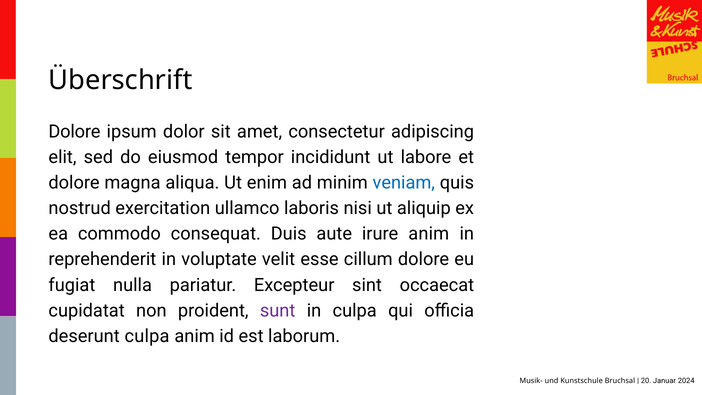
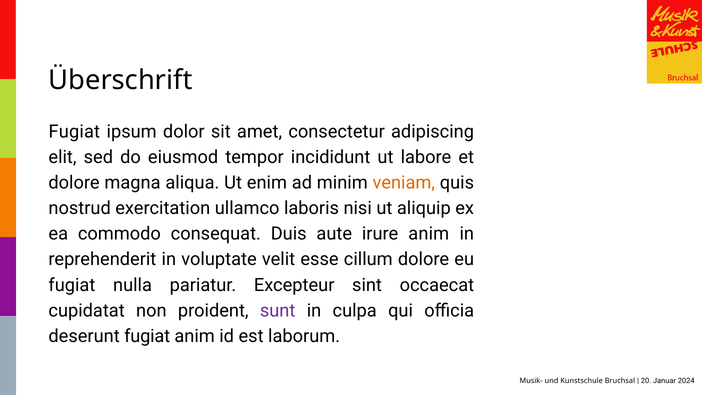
Dolore: Dolore -> Fugiat (74, 132)
veniam colour: blue -> orange (404, 183)
deserunt culpa: culpa -> fugiat (147, 336)
